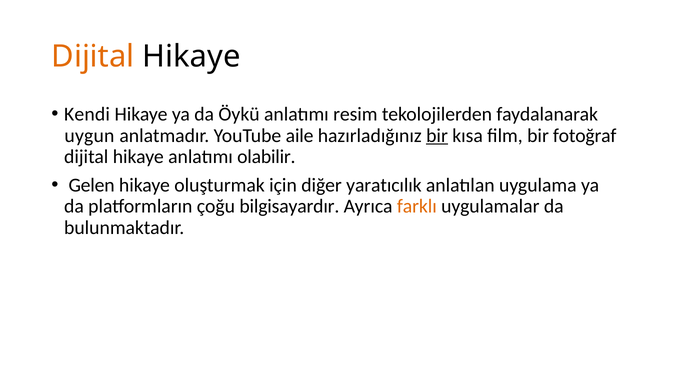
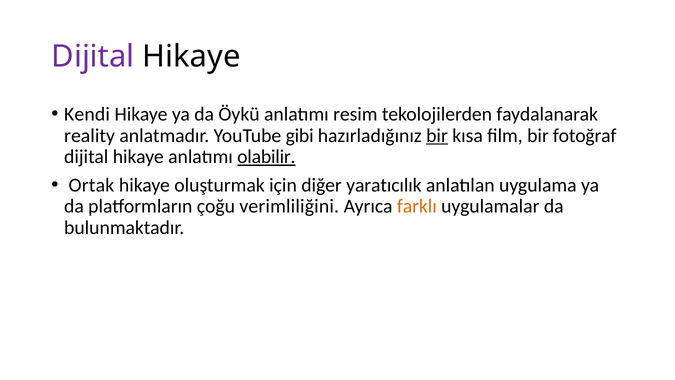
Dijital colour: orange -> purple (93, 57)
uygun: uygun -> reality (90, 135)
aile: aile -> gibi (300, 135)
olabilir underline: none -> present (266, 157)
Gelen: Gelen -> Ortak (91, 185)
bilgisayardır: bilgisayardır -> verimliliğini (289, 206)
